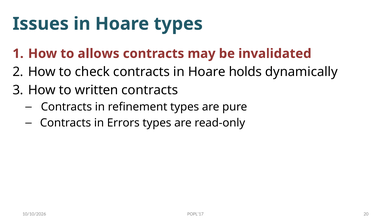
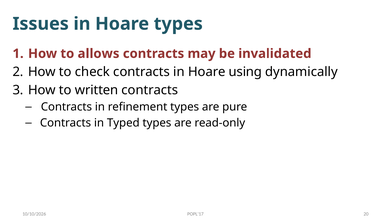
holds: holds -> using (245, 72)
Errors: Errors -> Typed (123, 123)
